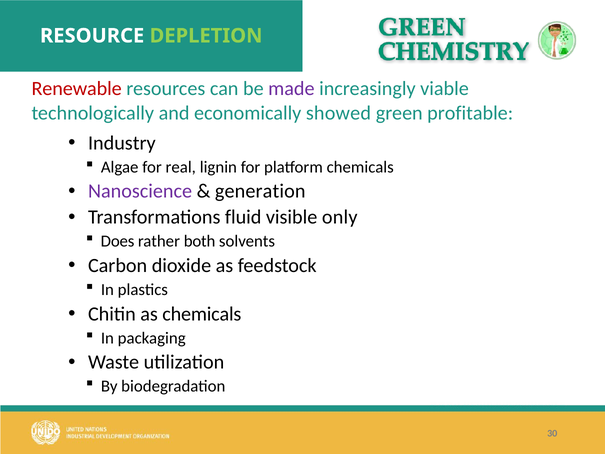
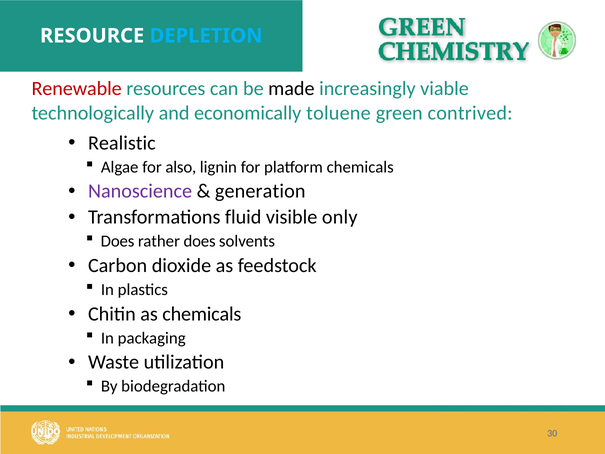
DEPLETION colour: light green -> light blue (206, 36)
made colour: purple -> black (291, 89)
showed: showed -> toluene (338, 113)
profitable: profitable -> contrived (470, 113)
Industry: Industry -> Realistic (122, 143)
real: real -> also (181, 167)
rather both: both -> does (200, 241)
